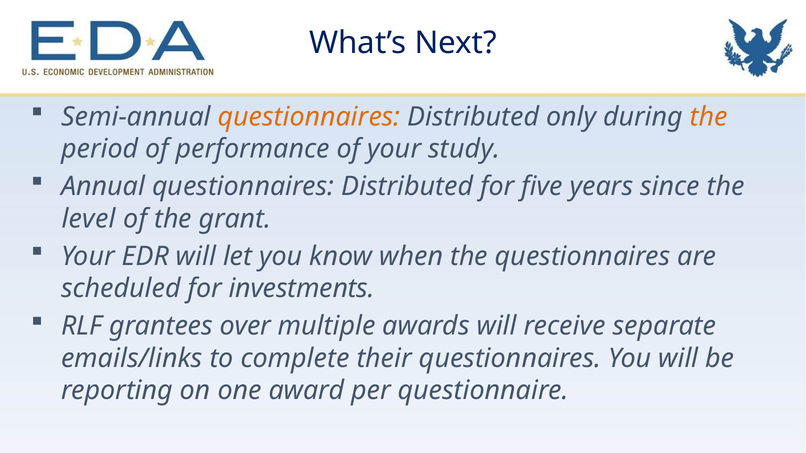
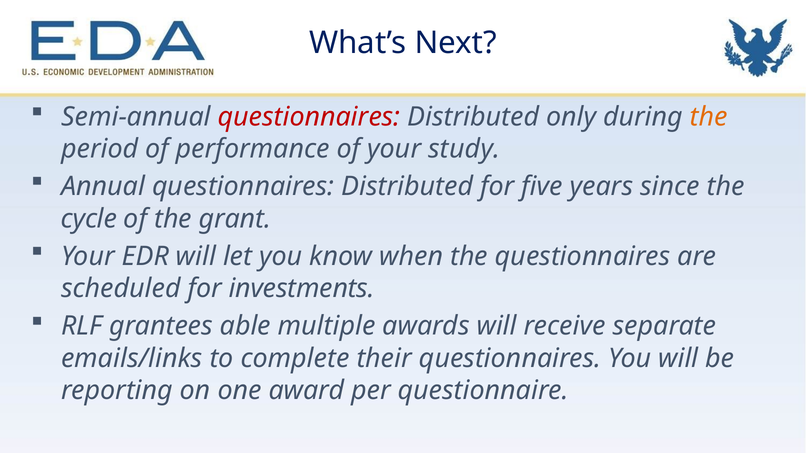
questionnaires colour: orange -> red (309, 117)
level: level -> cycle (89, 219)
over: over -> able (245, 326)
